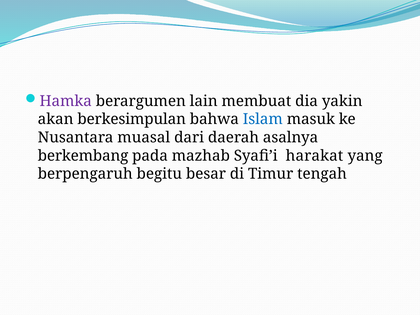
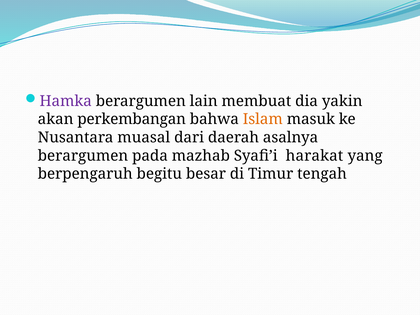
berkesimpulan: berkesimpulan -> perkembangan (132, 119)
Islam colour: blue -> orange (263, 119)
berkembang: berkembang -> berargumen (83, 156)
